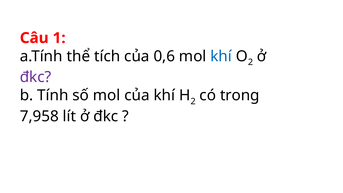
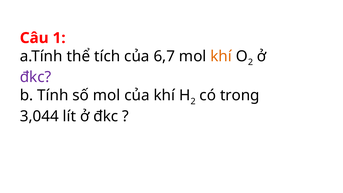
0,6: 0,6 -> 6,7 (164, 56)
khí colour: blue -> orange (221, 56)
7,958: 7,958 -> 3,044 (39, 116)
